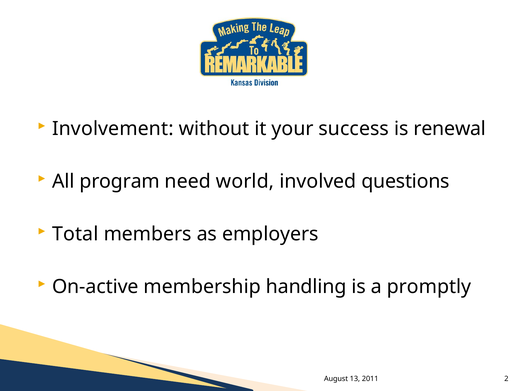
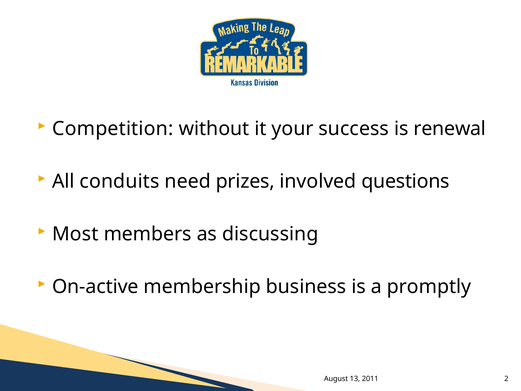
Involvement: Involvement -> Competition (113, 129)
program: program -> conduits (120, 181)
world: world -> prizes (245, 181)
Total: Total -> Most (75, 234)
employers: employers -> discussing (270, 234)
handling: handling -> business (306, 287)
